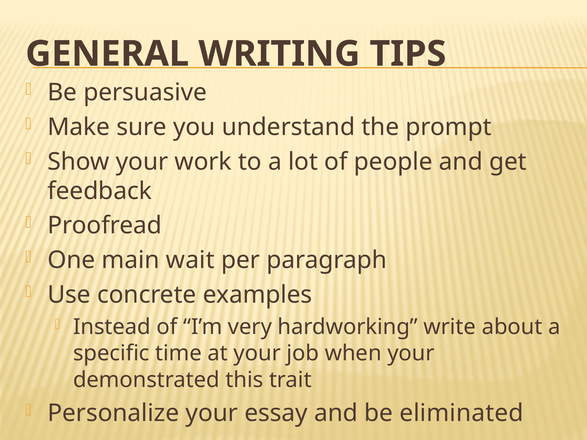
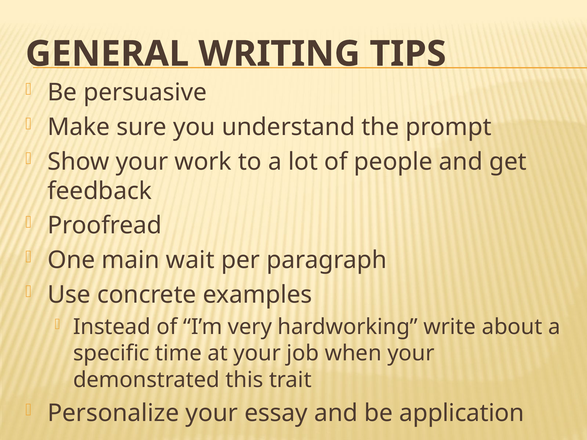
eliminated: eliminated -> application (462, 413)
